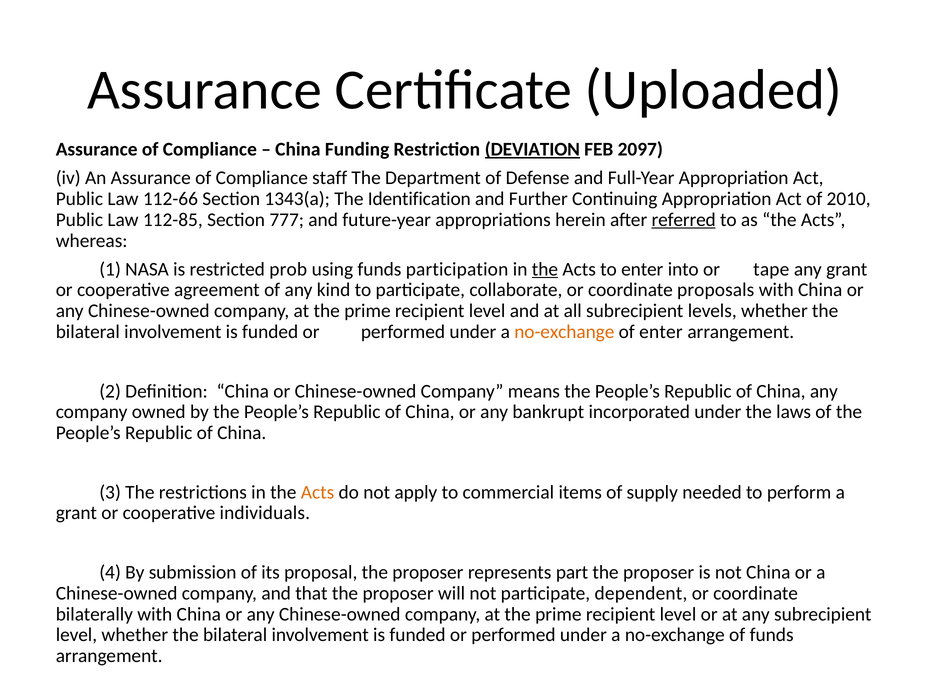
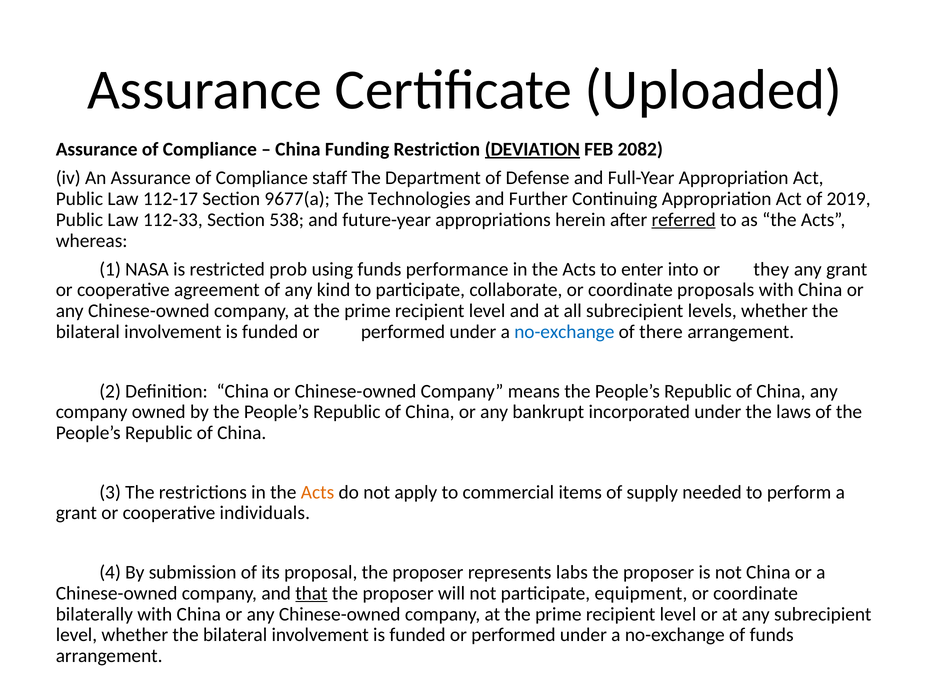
2097: 2097 -> 2082 (640, 149)
112-66: 112-66 -> 112-17 (170, 199)
1343(a: 1343(a -> 9677(a (297, 199)
Identification: Identification -> Technologies (419, 199)
2010: 2010 -> 2019 (849, 199)
112-85: 112-85 -> 112-33 (173, 220)
777: 777 -> 538 (287, 220)
participation: participation -> performance (457, 269)
the underline: present -> none (545, 269)
tape: tape -> they (771, 269)
no-exchange colour: orange -> blue (564, 332)
of enter: enter -> there (661, 332)
part: part -> labs (572, 572)
that underline: none -> present (311, 593)
dependent: dependent -> equipment (641, 593)
